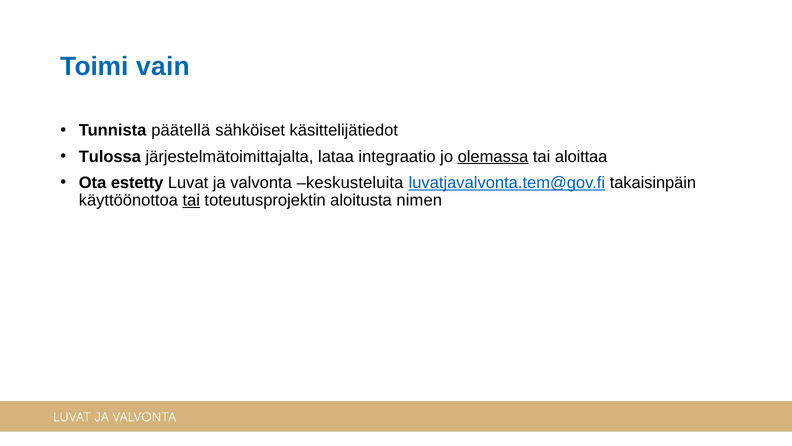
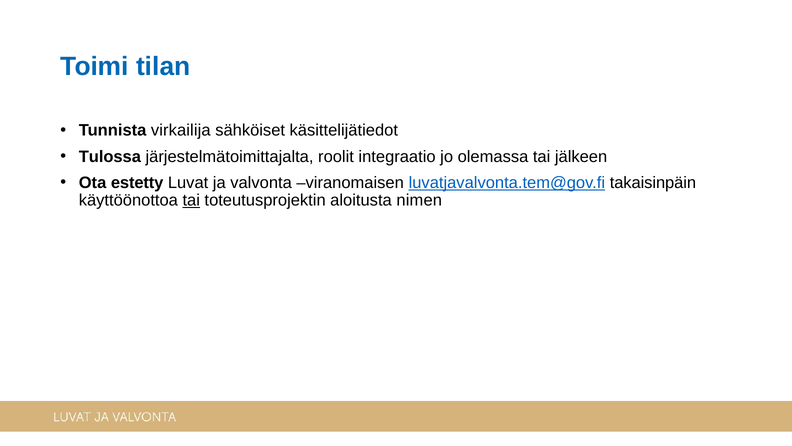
vain: vain -> tilan (163, 67)
päätellä: päätellä -> virkailija (181, 130)
lataa: lataa -> roolit (336, 156)
olemassa underline: present -> none (493, 156)
aloittaa: aloittaa -> jälkeen (581, 156)
keskusteluita: keskusteluita -> viranomaisen (350, 182)
